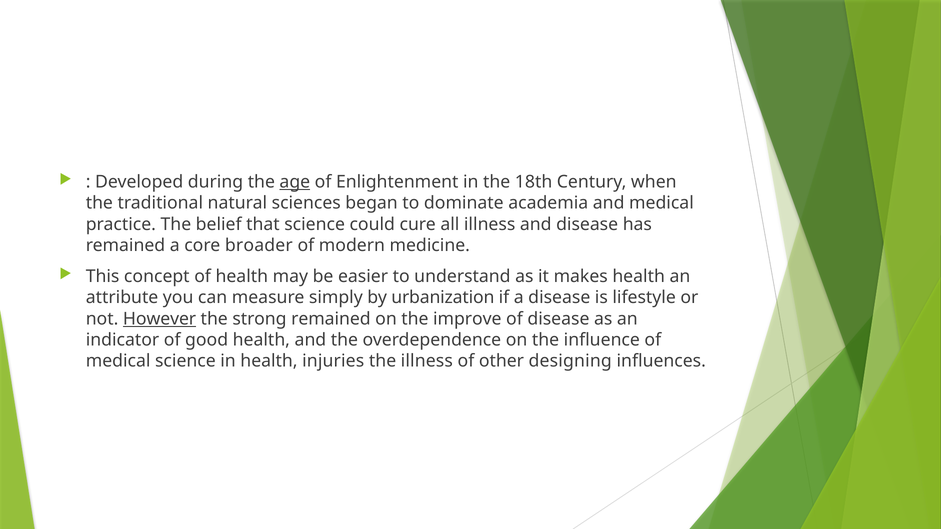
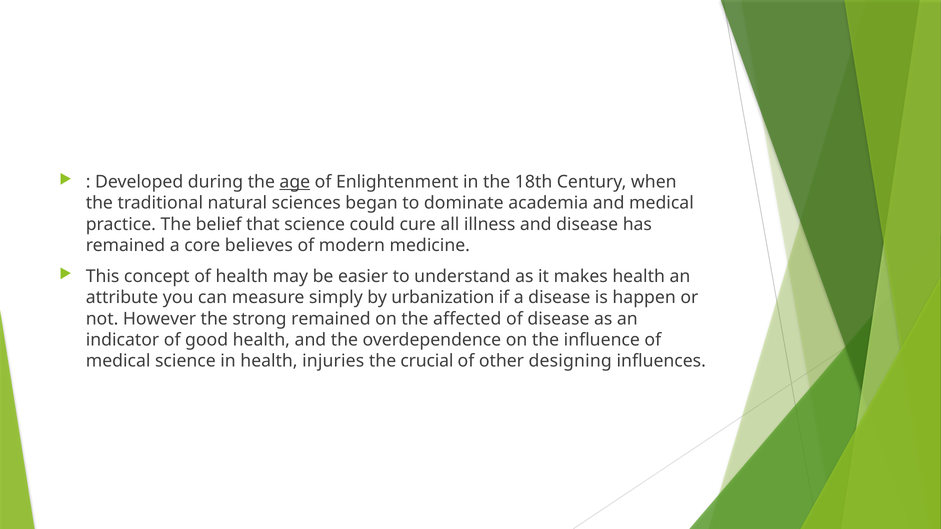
broader: broader -> believes (259, 246)
lifestyle: lifestyle -> happen (644, 298)
However underline: present -> none (160, 319)
improve: improve -> affected (467, 319)
the illness: illness -> crucial (427, 361)
